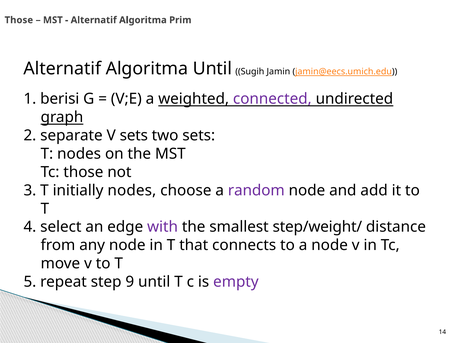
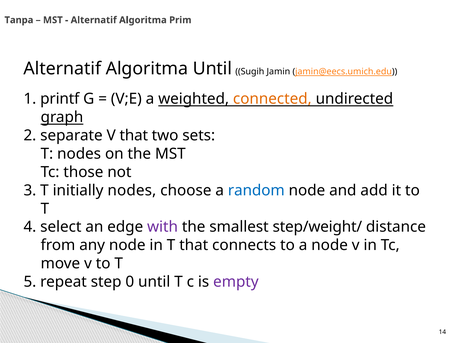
Those: Those -> Tanpa (19, 20)
berisi: berisi -> printf (60, 99)
connected colour: purple -> orange (272, 99)
V sets: sets -> that (134, 135)
random colour: purple -> blue (256, 190)
9: 9 -> 0 (130, 282)
